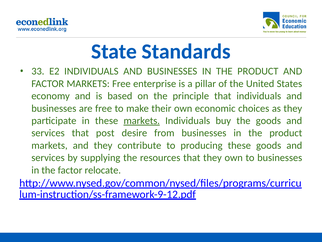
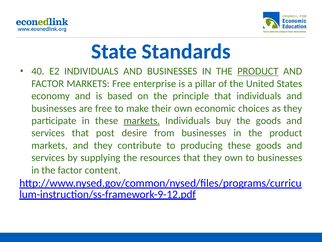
33: 33 -> 40 (38, 71)
PRODUCT underline: none -> present (258, 71)
relocate: relocate -> content (103, 170)
